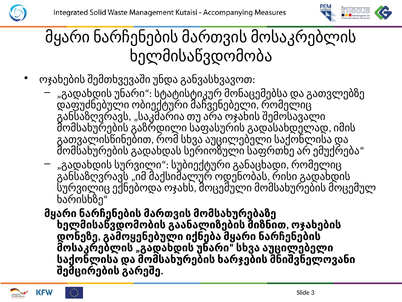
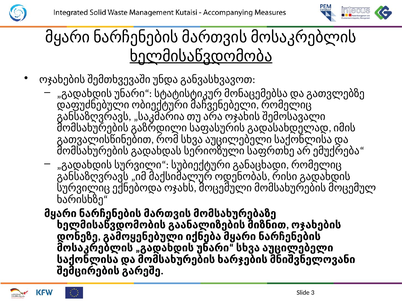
ხელმისაწვდომობა underline: none -> present (201, 56)
